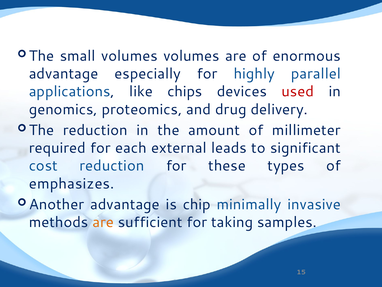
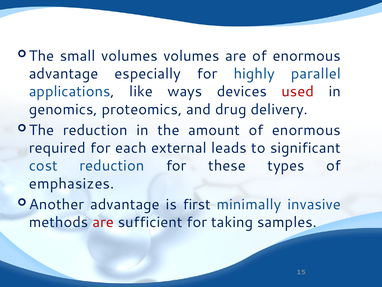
chips: chips -> ways (185, 91)
amount of millimeter: millimeter -> enormous (306, 130)
chip: chip -> first (197, 204)
are colour: orange -> red (103, 222)
